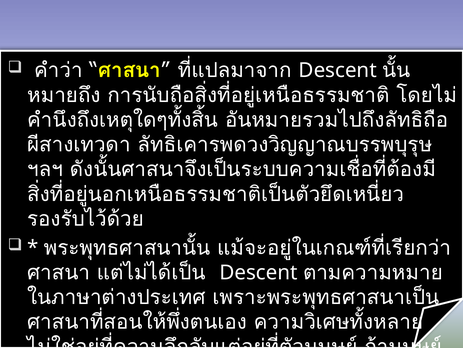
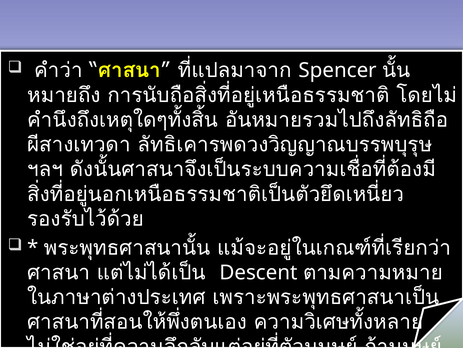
Descent: Descent -> Spencer (338, 70)
